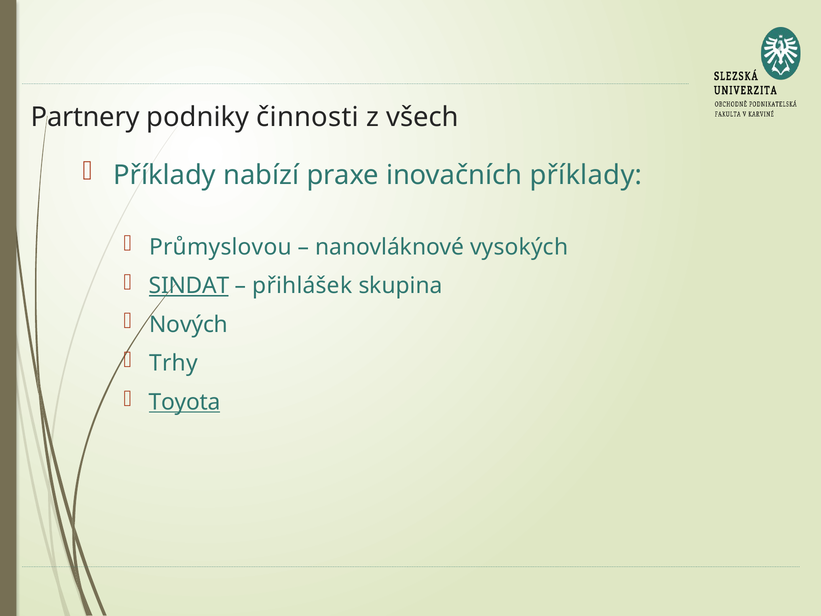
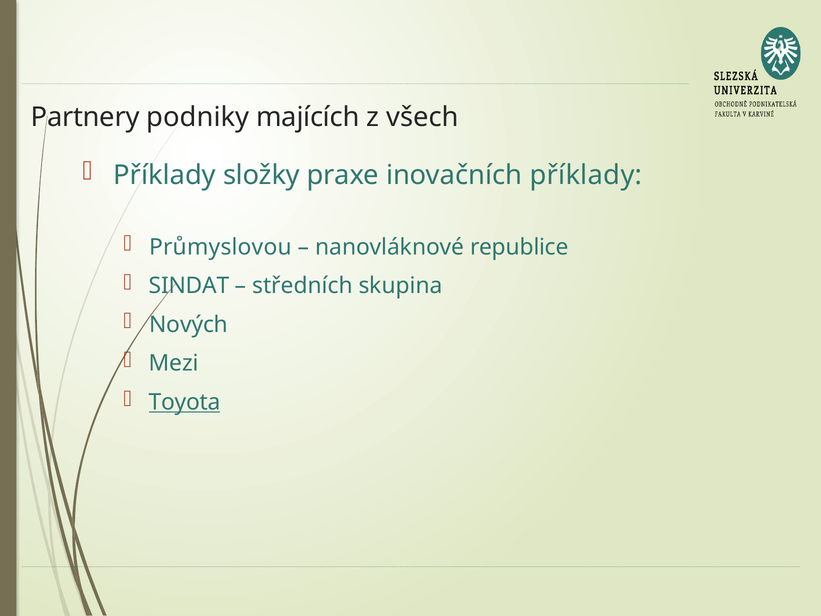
činnosti: činnosti -> majících (308, 117)
nabízí: nabízí -> složky (261, 175)
vysokých: vysokých -> republice (519, 247)
SINDAT underline: present -> none (189, 286)
přihlášek: přihlášek -> středních (302, 286)
Trhy: Trhy -> Mezi (174, 363)
